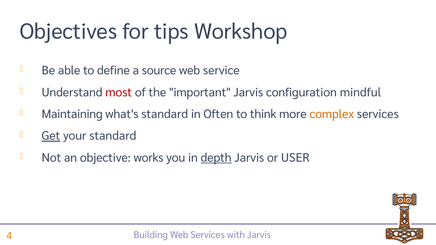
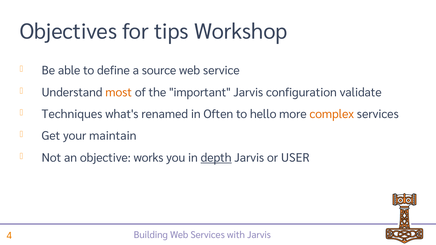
most colour: red -> orange (119, 92)
mindful: mindful -> validate (361, 92)
Maintaining: Maintaining -> Techniques (72, 114)
what's standard: standard -> renamed (165, 114)
think: think -> hello (263, 114)
Get underline: present -> none (51, 136)
your standard: standard -> maintain (113, 136)
